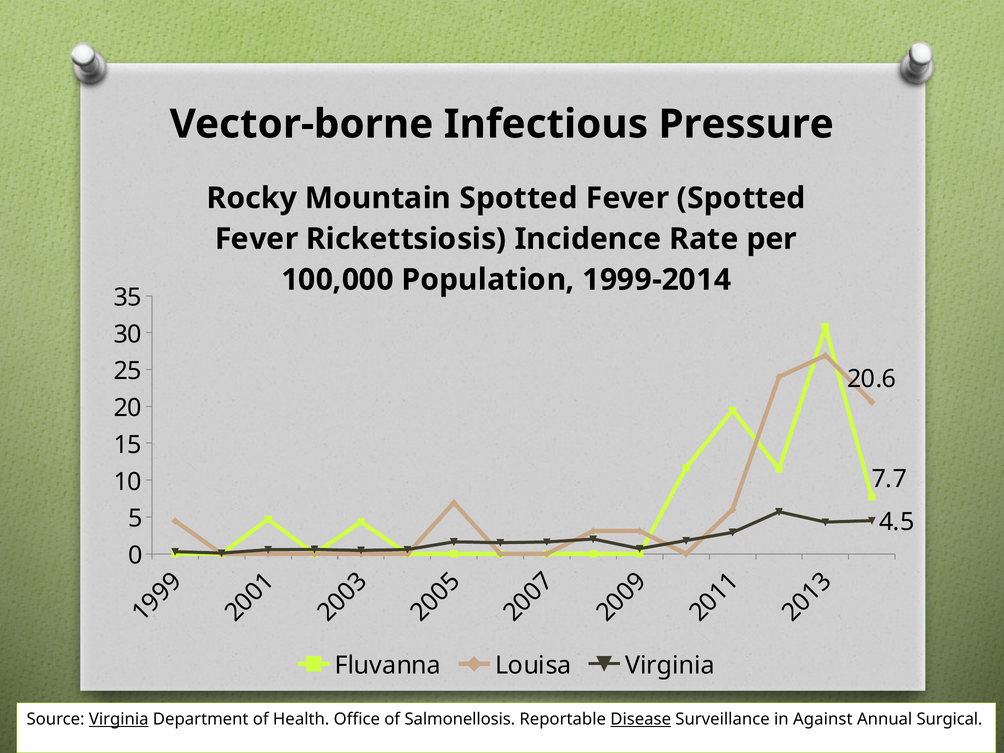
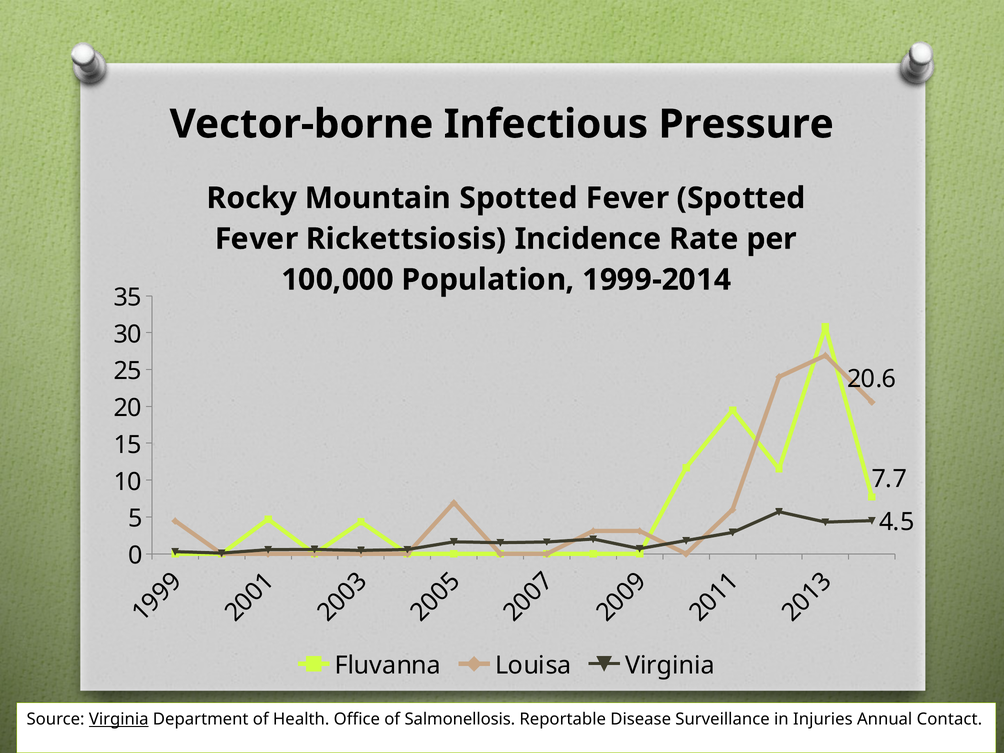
Disease underline: present -> none (641, 719)
Against: Against -> Injuries (823, 719)
Surgical: Surgical -> Contact (949, 719)
